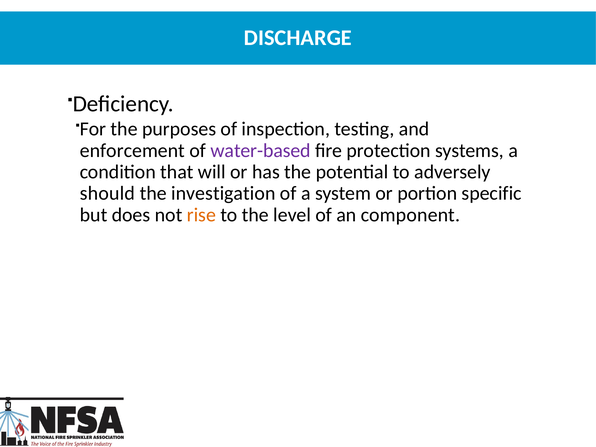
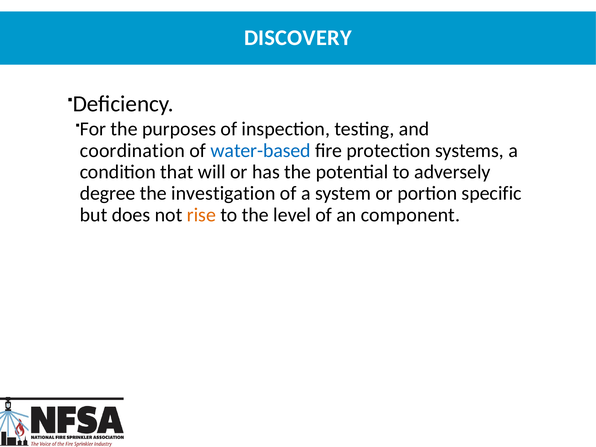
DISCHARGE: DISCHARGE -> DISCOVERY (298, 38)
enforcement: enforcement -> coordination (132, 150)
water-based colour: purple -> blue (261, 150)
should: should -> degree (108, 193)
